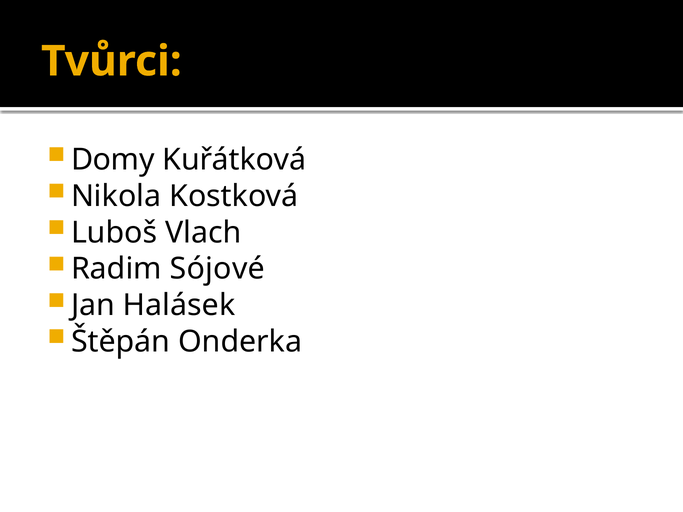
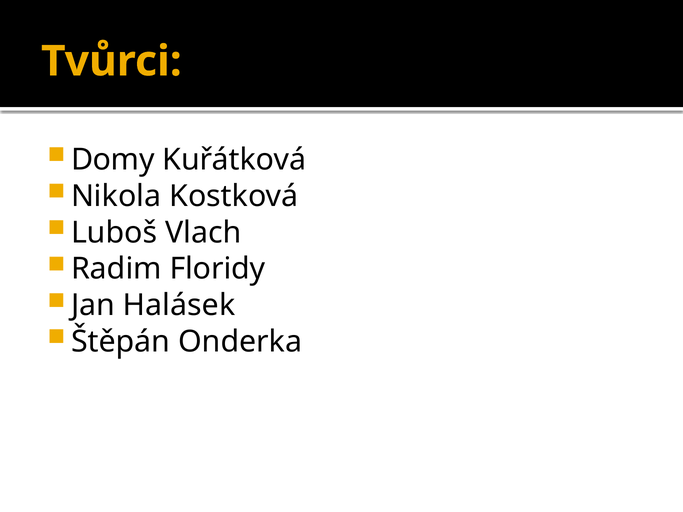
Sójové: Sójové -> Floridy (217, 269)
